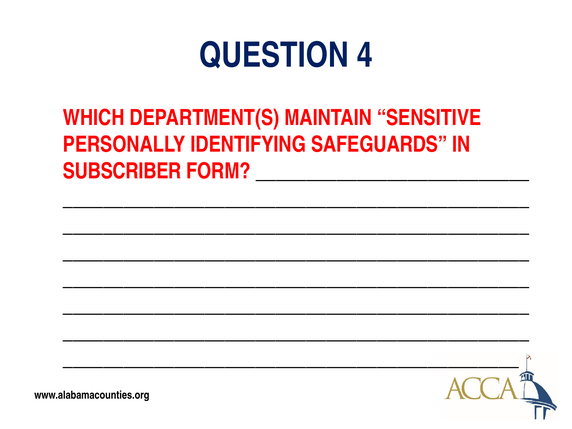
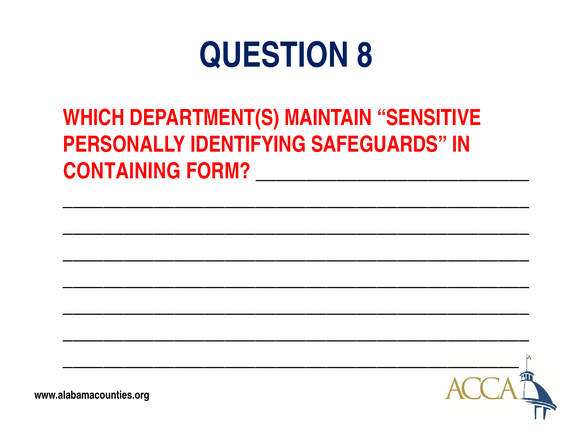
4: 4 -> 8 (365, 55)
SUBSCRIBER: SUBSCRIBER -> CONTAINING (122, 171)
